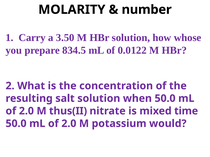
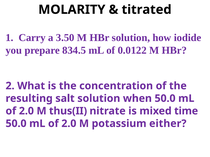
number: number -> titrated (147, 10)
whose: whose -> iodide (188, 38)
would: would -> either (168, 124)
